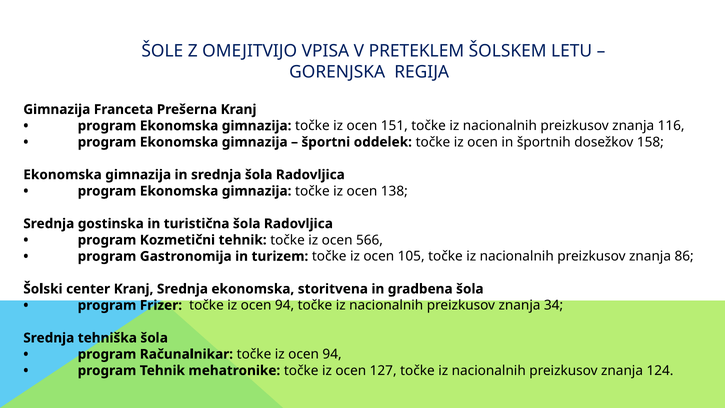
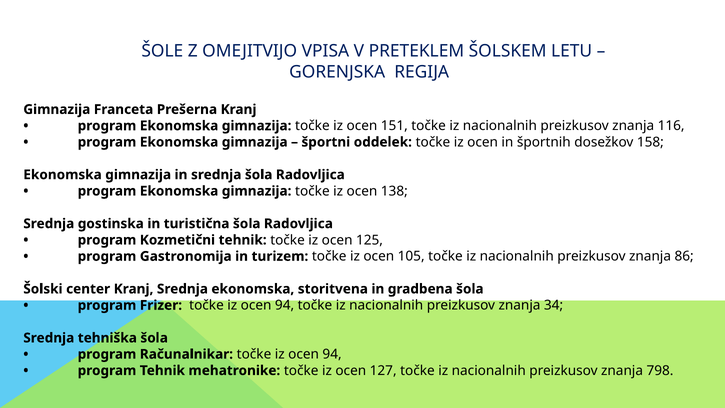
566: 566 -> 125 (370, 240)
124: 124 -> 798 (660, 370)
